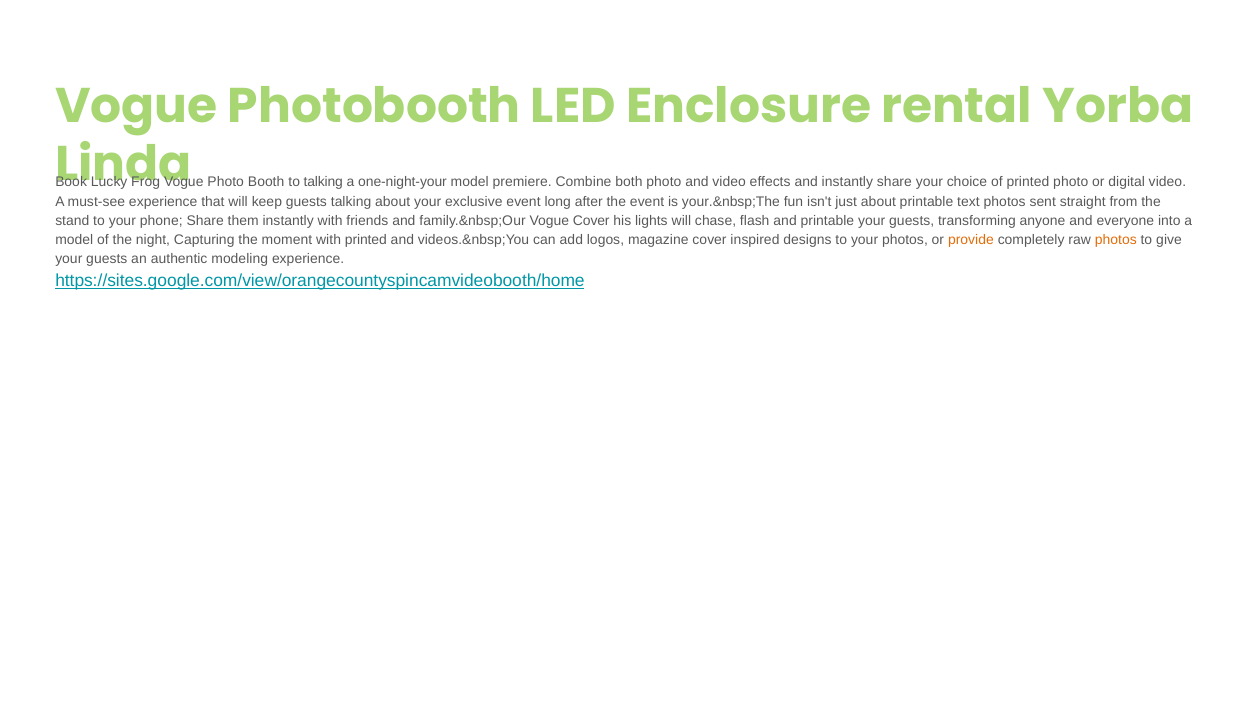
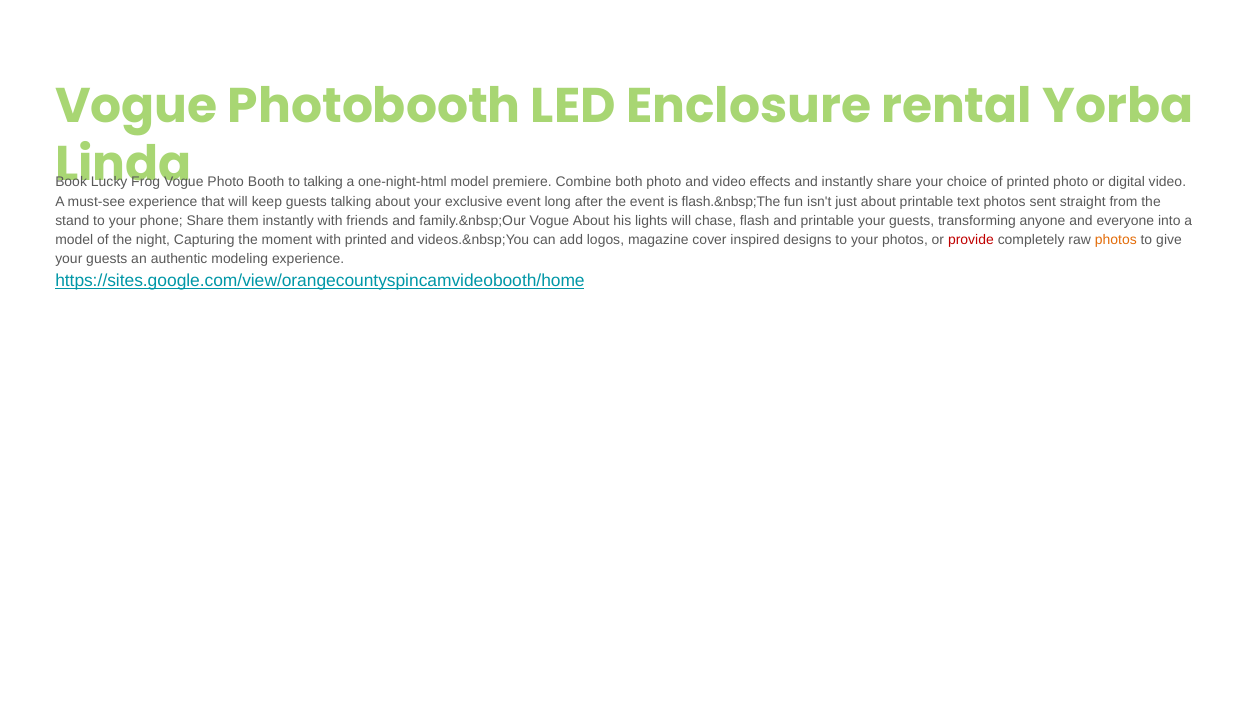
one-night-your: one-night-your -> one-night-html (402, 182)
your.&nbsp;The: your.&nbsp;The -> flash.&nbsp;The (731, 202)
Vogue Cover: Cover -> About (591, 221)
provide colour: orange -> red (971, 240)
